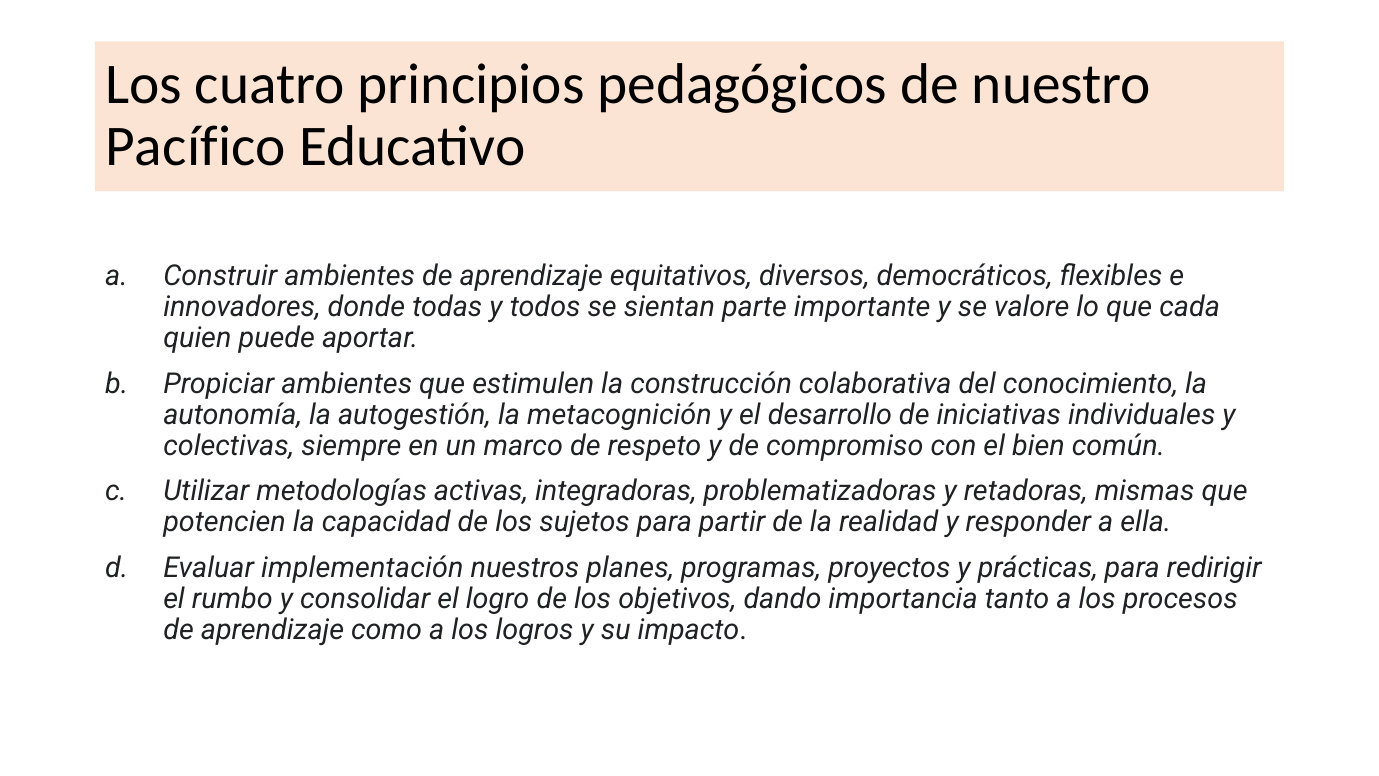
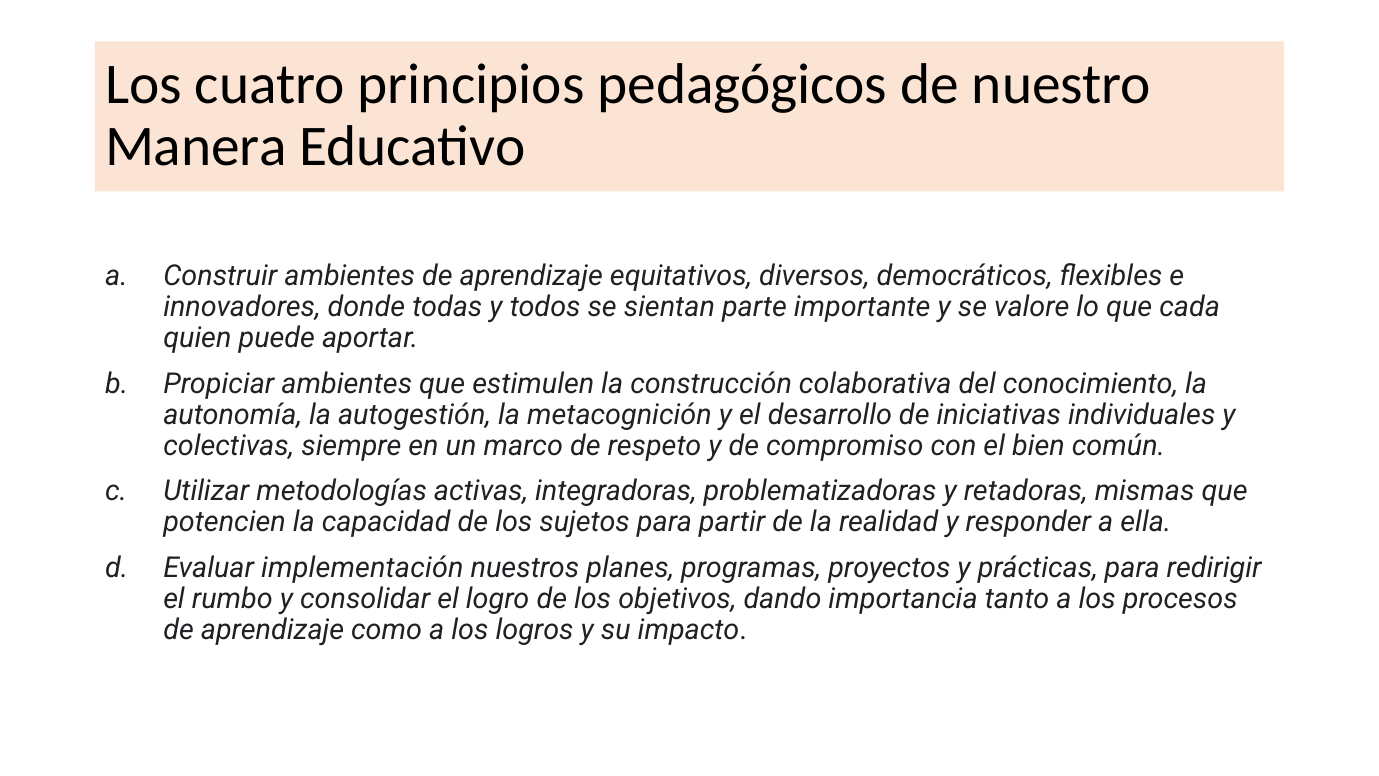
Pacífico: Pacífico -> Manera (196, 147)
